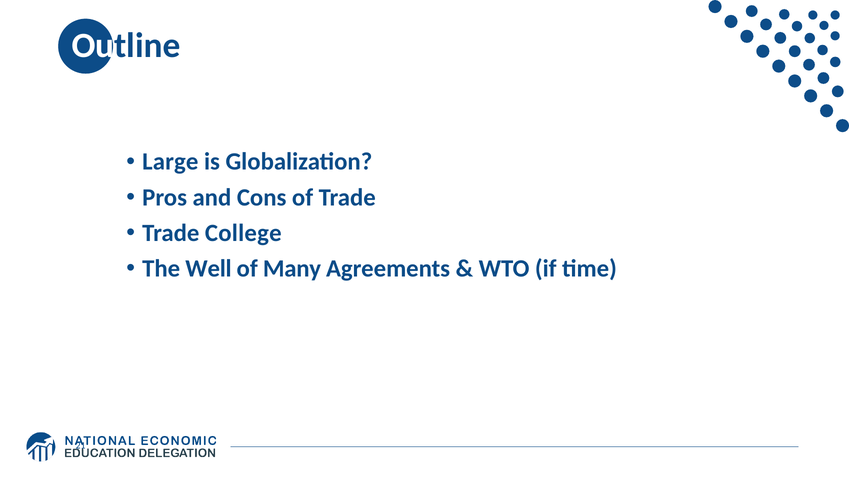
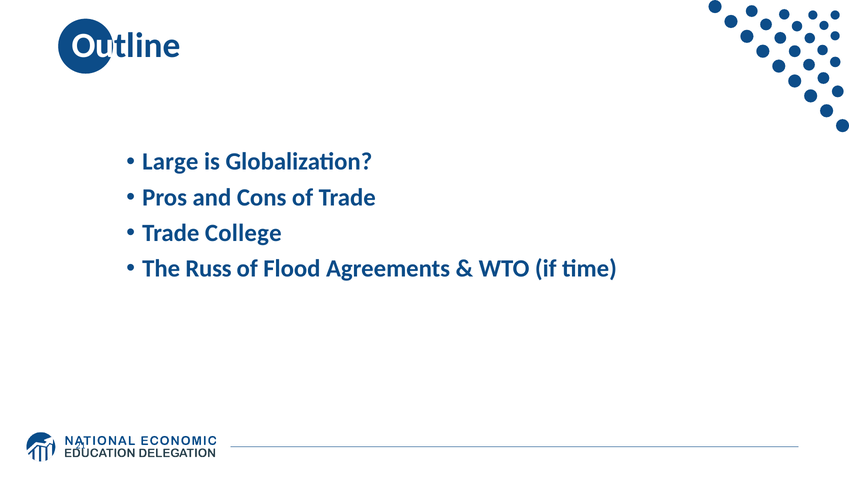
Well: Well -> Russ (209, 268)
Many: Many -> Flood (292, 268)
